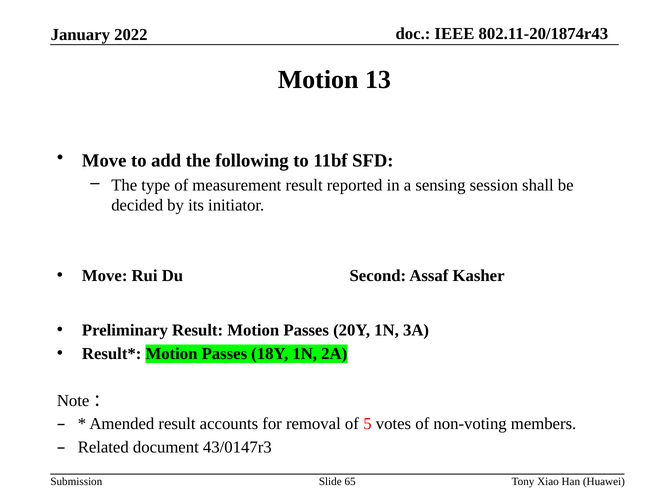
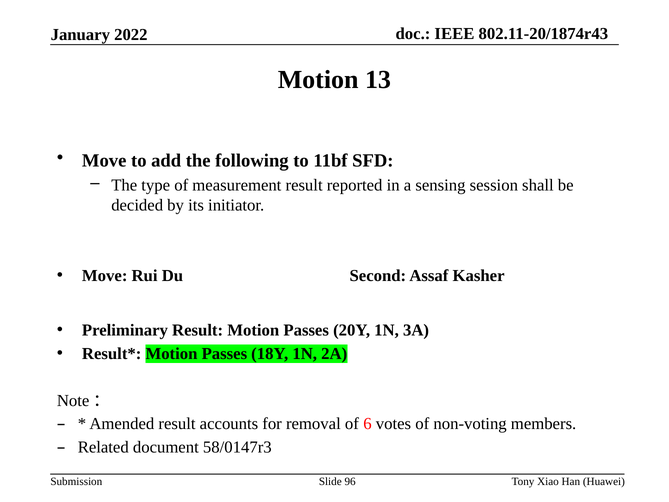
5: 5 -> 6 (368, 424)
43/0147r3: 43/0147r3 -> 58/0147r3 (237, 447)
65: 65 -> 96 (350, 481)
